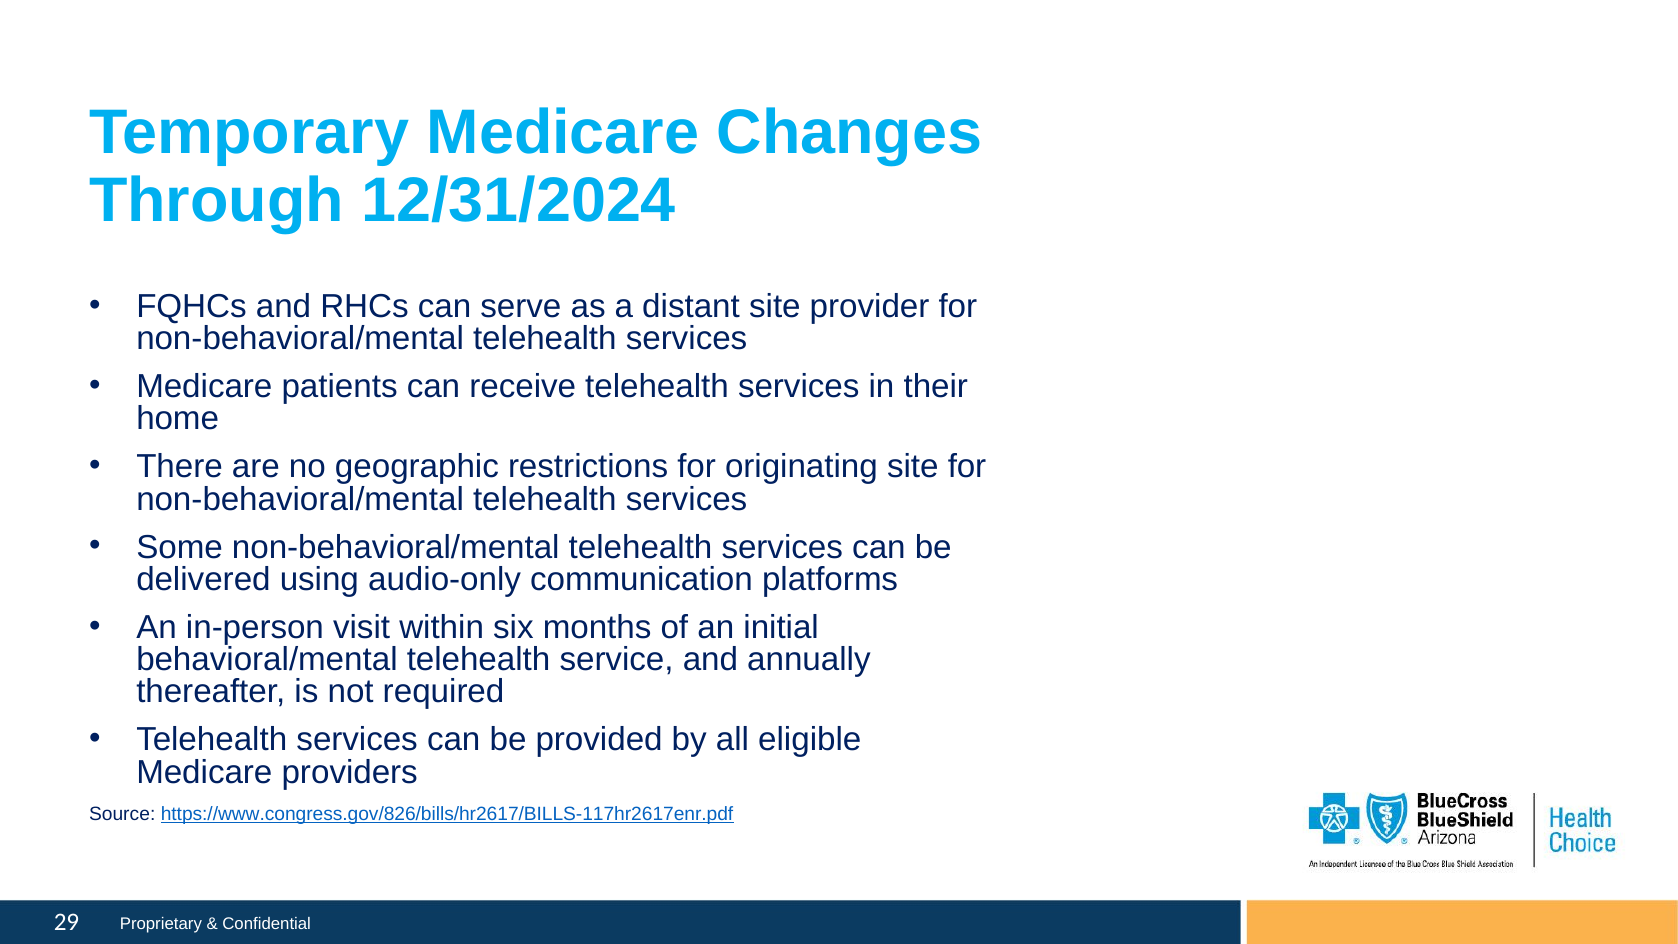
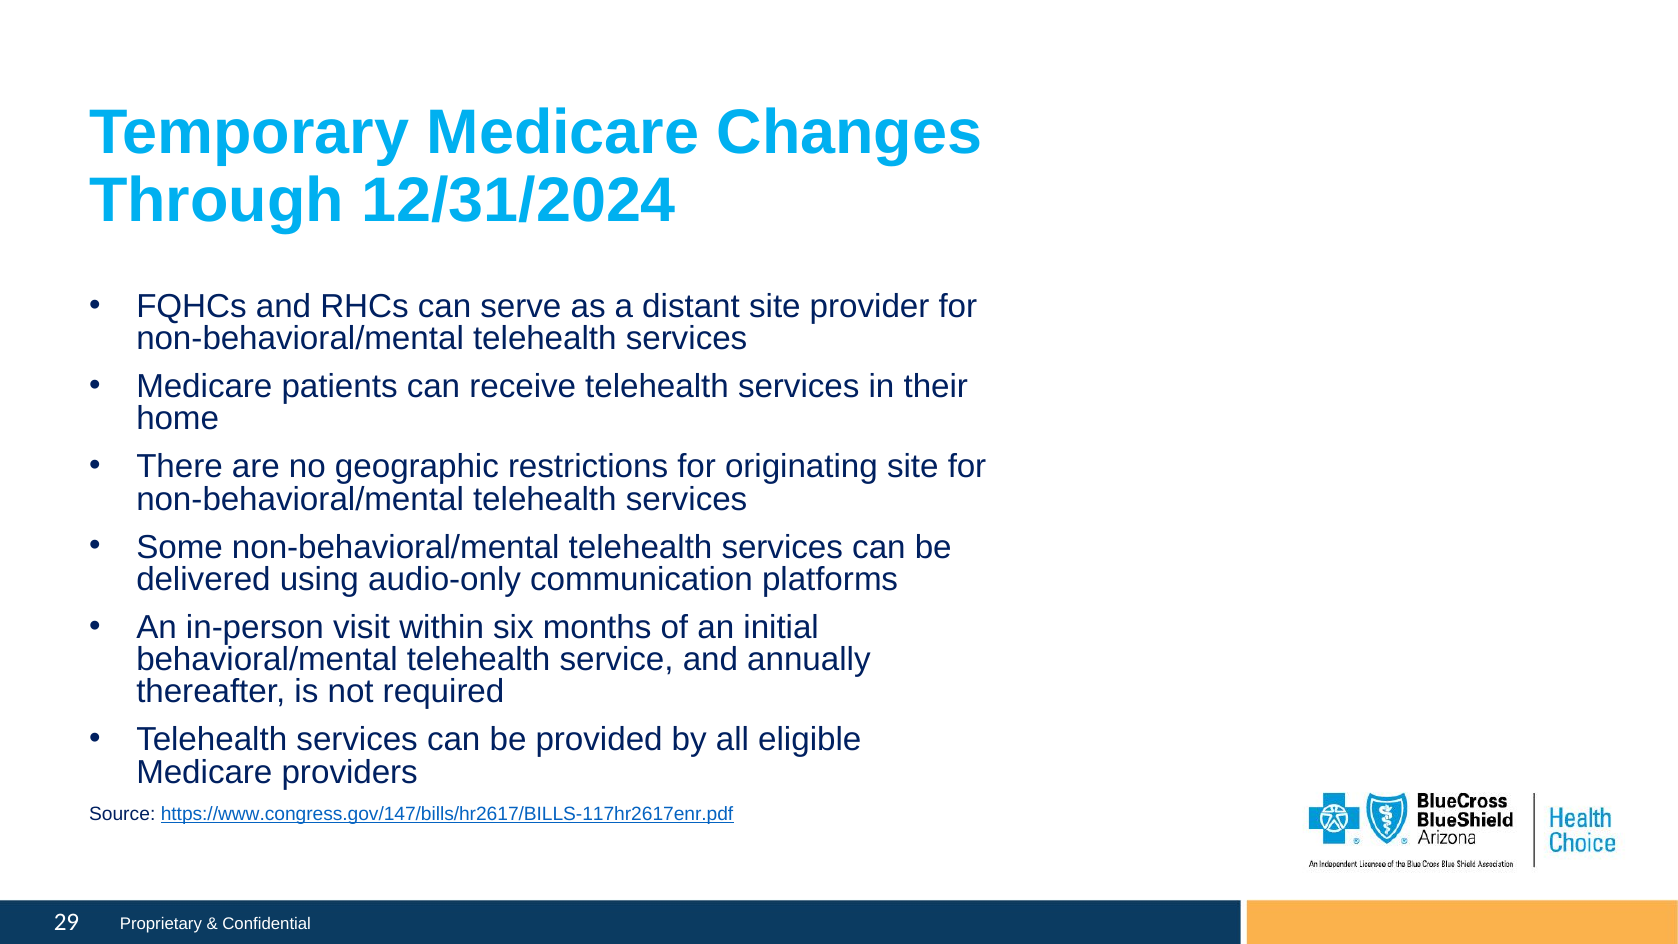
https://www.congress.gov/826/bills/hr2617/BILLS-117hr2617enr.pdf: https://www.congress.gov/826/bills/hr2617/BILLS-117hr2617enr.pdf -> https://www.congress.gov/147/bills/hr2617/BILLS-117hr2617enr.pdf (447, 814)
